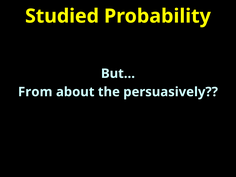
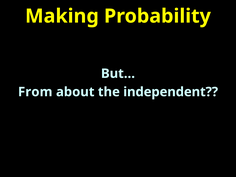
Studied: Studied -> Making (62, 16)
persuasively: persuasively -> independent (171, 92)
